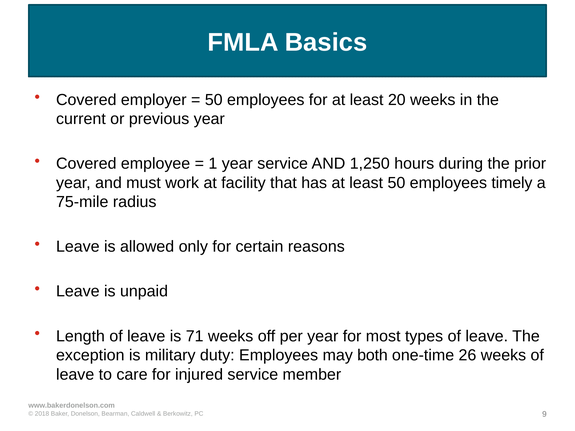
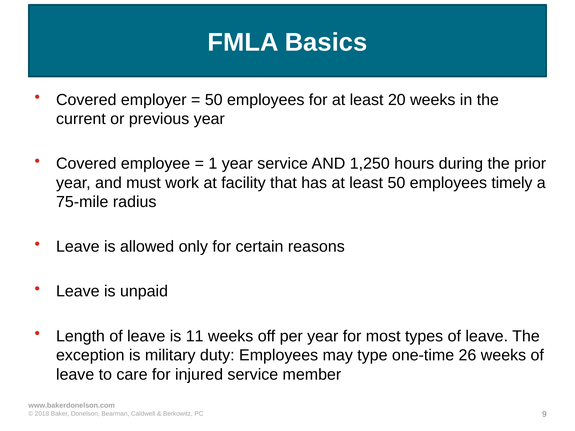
71: 71 -> 11 (195, 336)
both: both -> type (372, 355)
